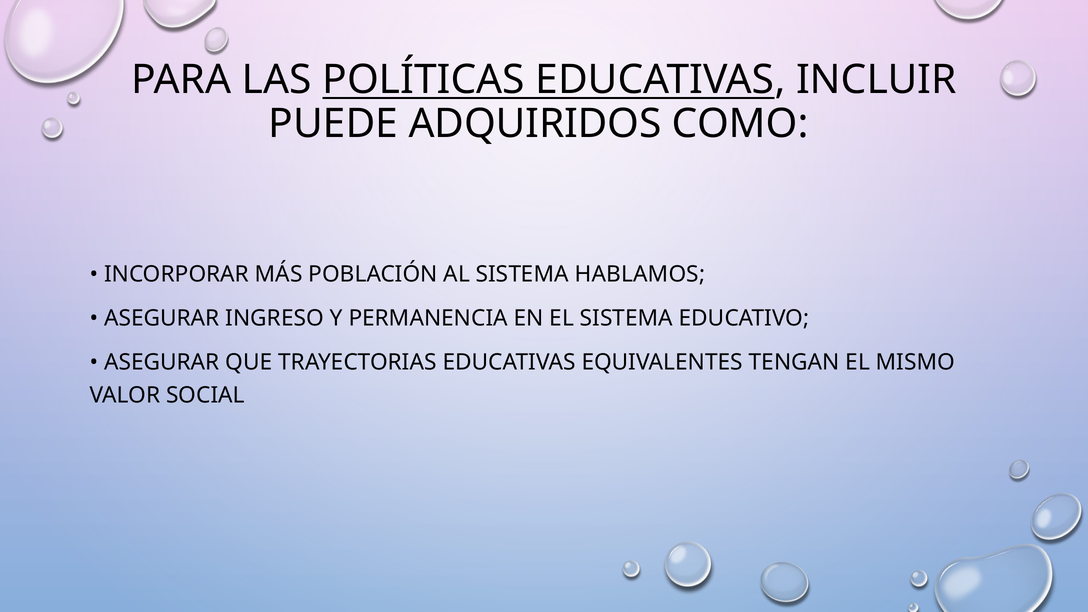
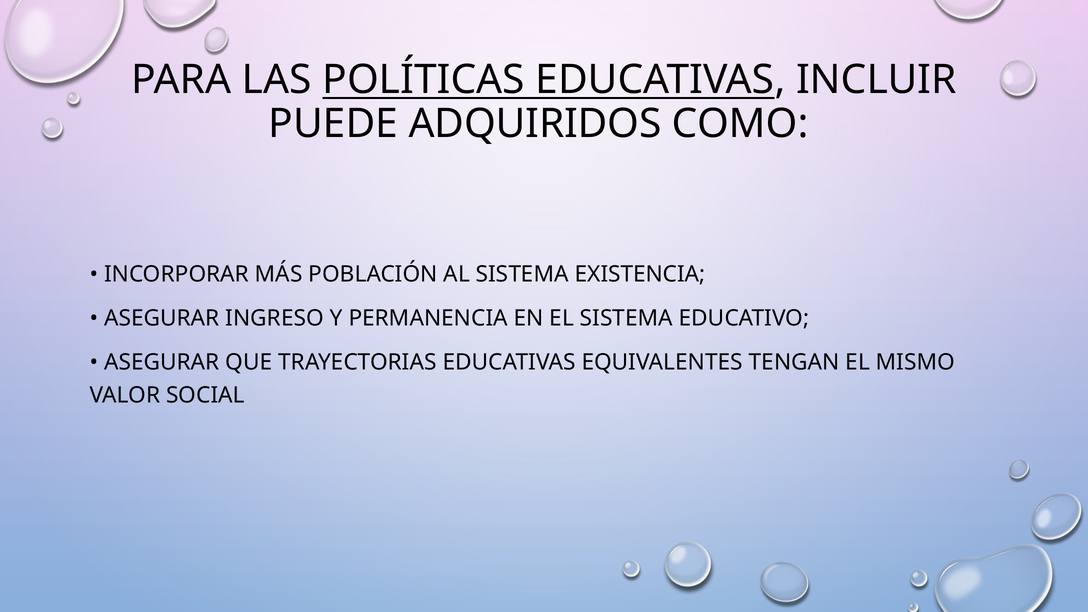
HABLAMOS: HABLAMOS -> EXISTENCIA (640, 274)
